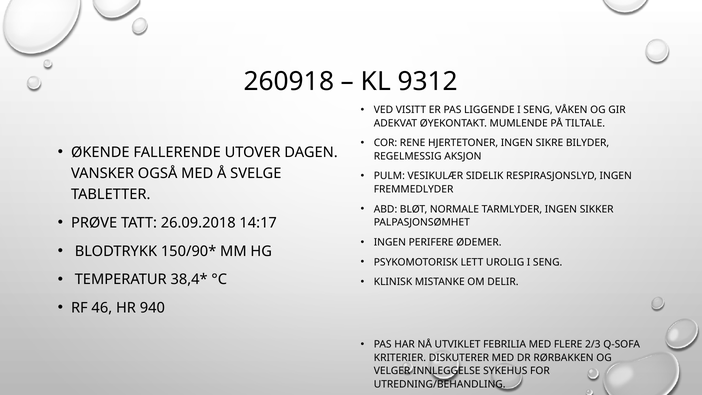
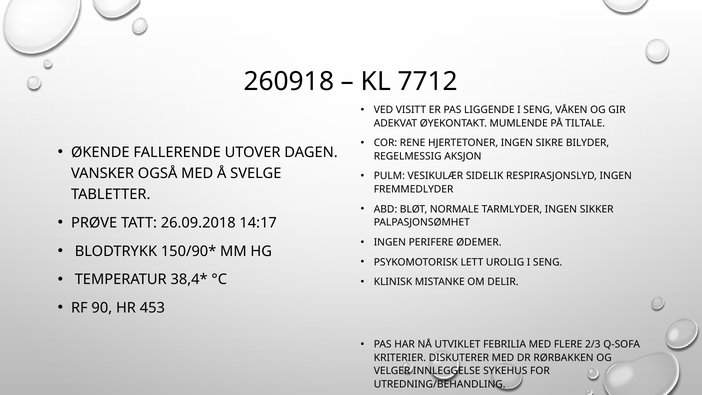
9312: 9312 -> 7712 (428, 81)
46: 46 -> 90 (102, 308)
940: 940 -> 453 (152, 308)
